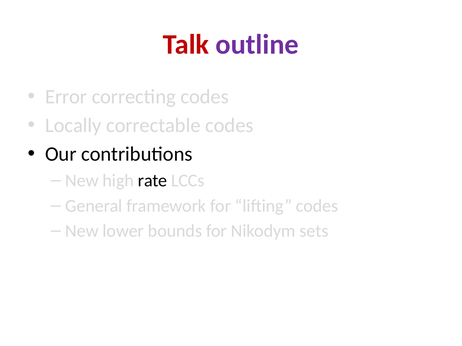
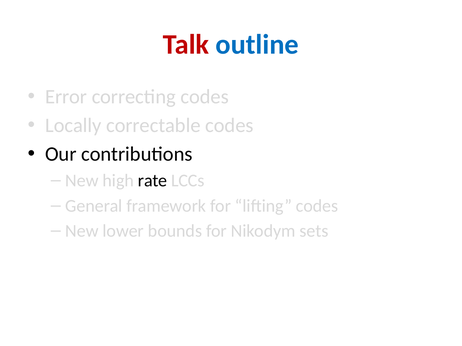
outline colour: purple -> blue (257, 45)
